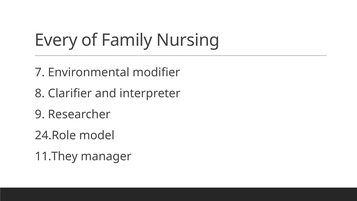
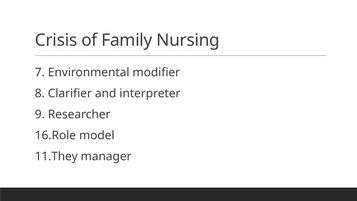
Every: Every -> Crisis (56, 40)
24.Role: 24.Role -> 16.Role (55, 135)
